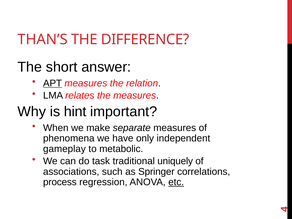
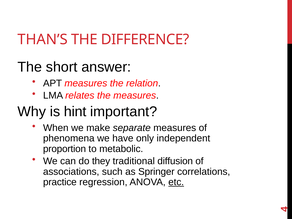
APT underline: present -> none (53, 83)
gameplay: gameplay -> proportion (64, 149)
task: task -> they (101, 161)
uniquely: uniquely -> diffusion (175, 161)
process: process -> practice (60, 182)
